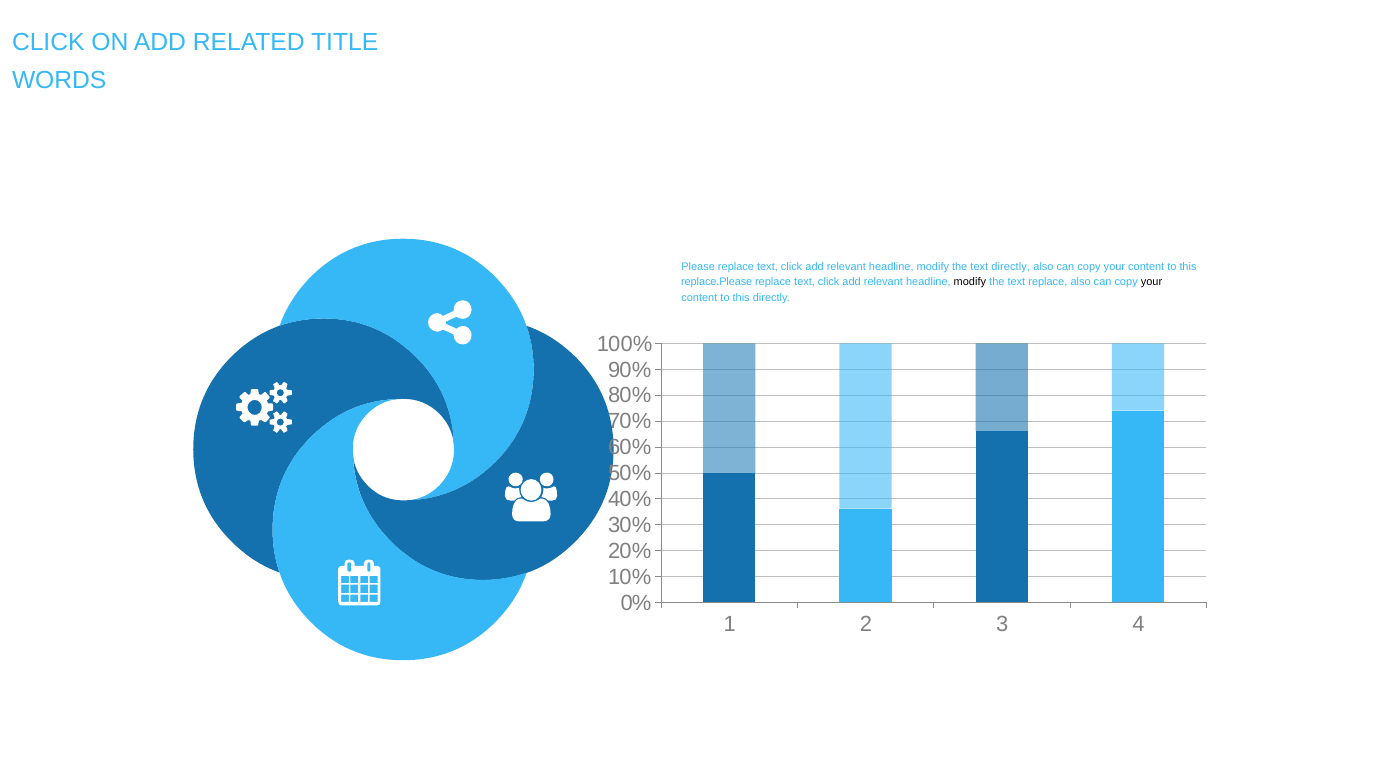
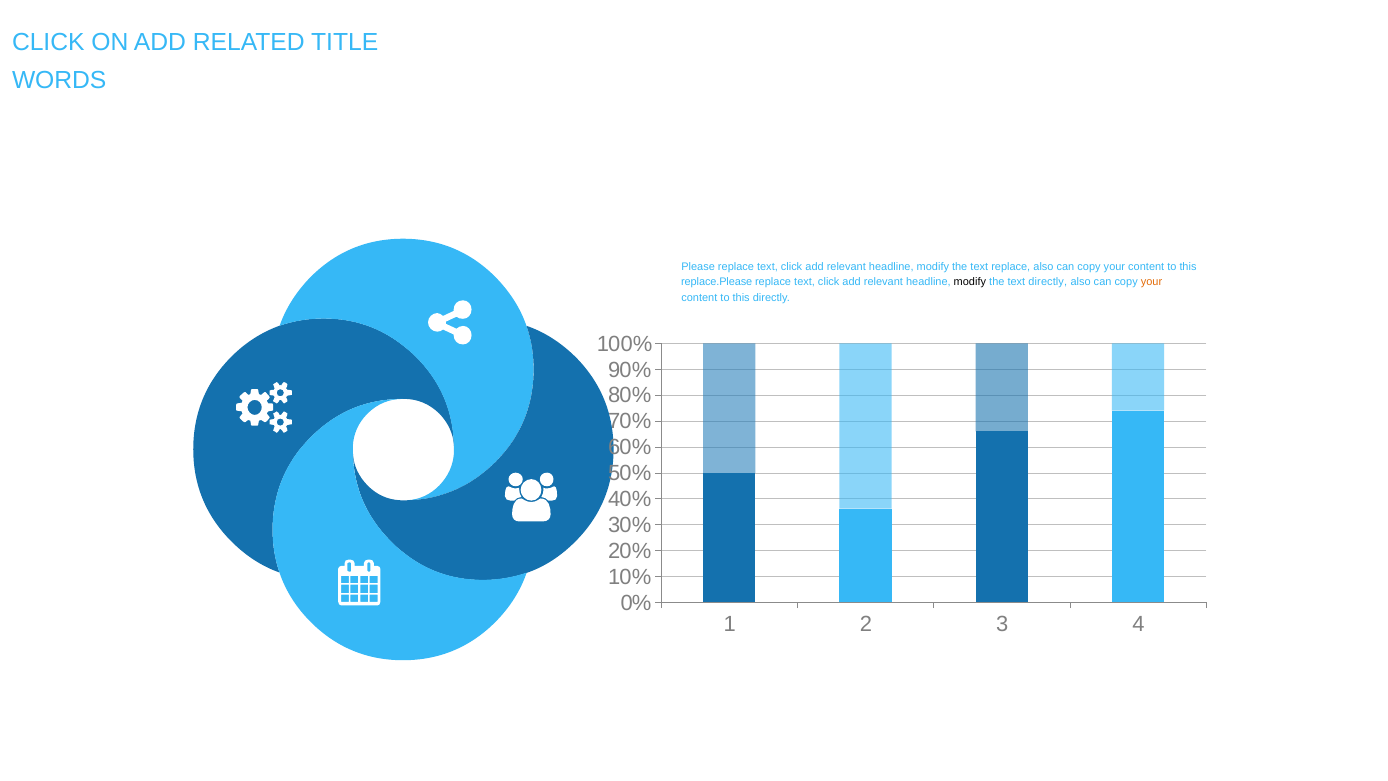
text directly: directly -> replace (1011, 266)
text replace: replace -> directly (1048, 282)
your colour: black -> orange (1151, 282)
